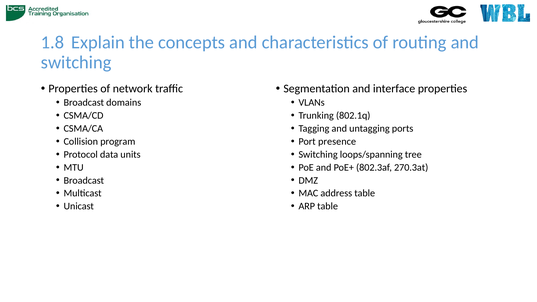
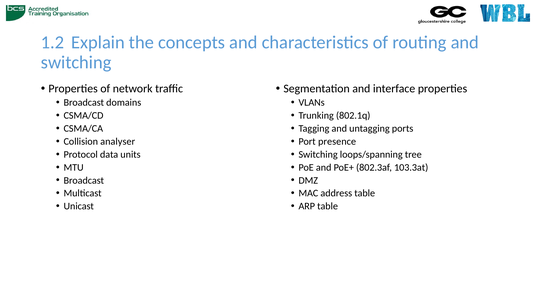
1.8: 1.8 -> 1.2 (53, 42)
program: program -> analyser (118, 141)
270.3at: 270.3at -> 103.3at (411, 167)
